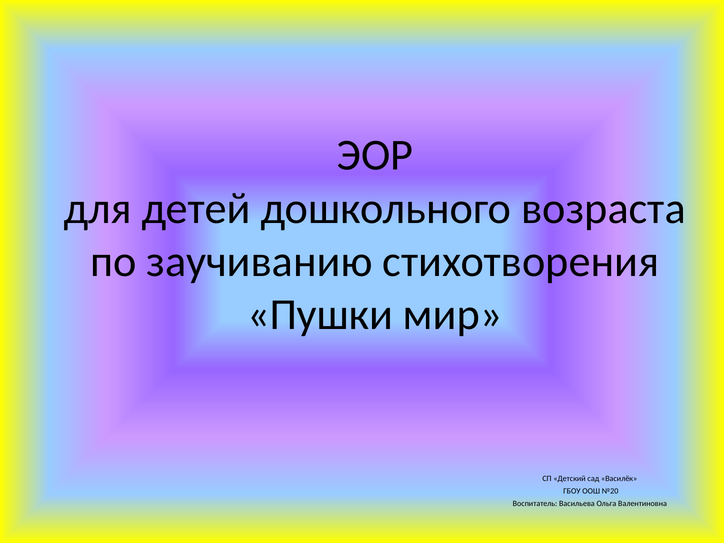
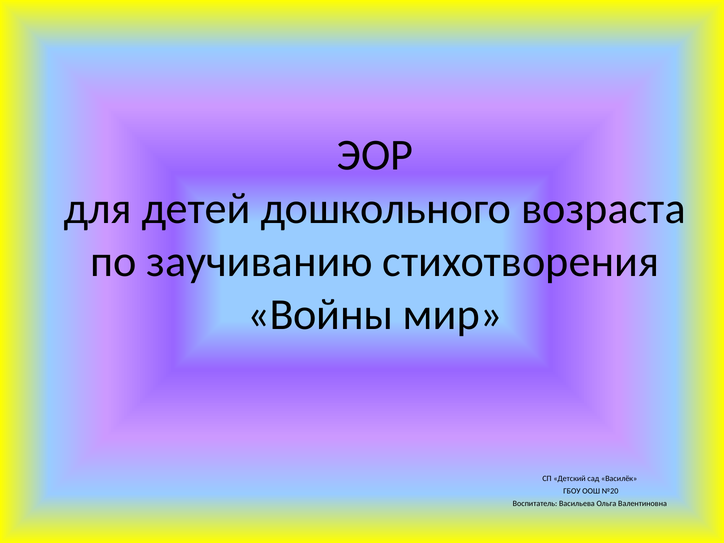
Пушки: Пушки -> Войны (320, 315)
